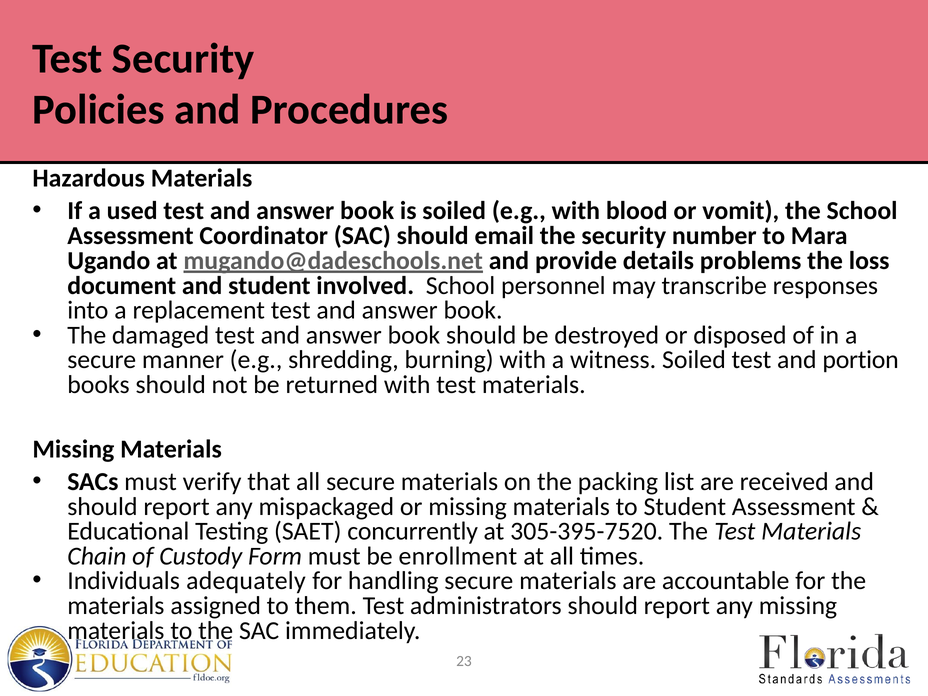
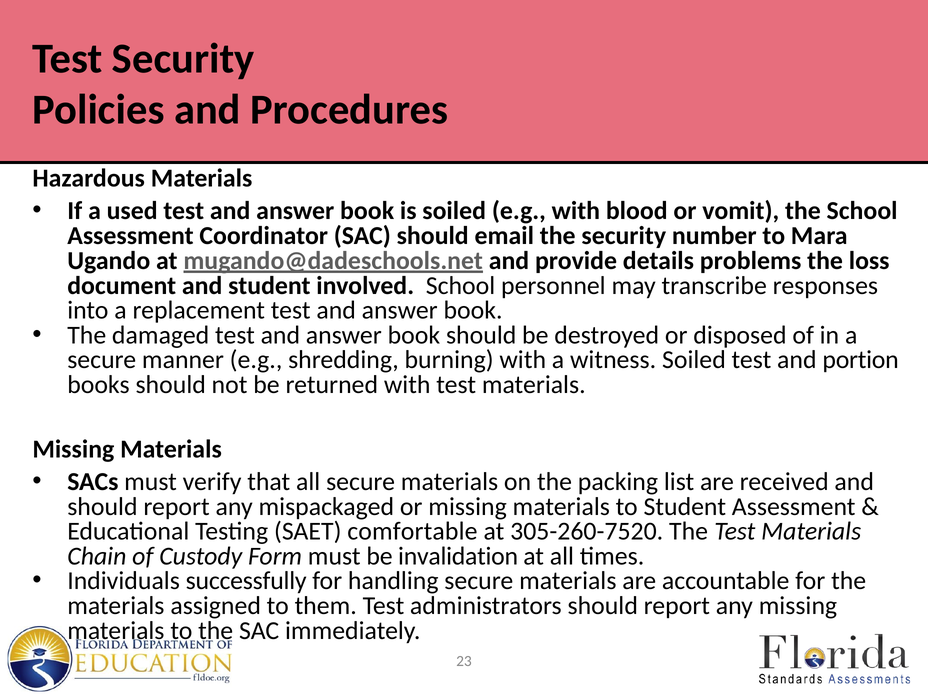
concurrently: concurrently -> comfortable (412, 531)
305-395-7520: 305-395-7520 -> 305-260-7520 (587, 531)
enrollment: enrollment -> invalidation (458, 556)
adequately: adequately -> successfully (246, 581)
